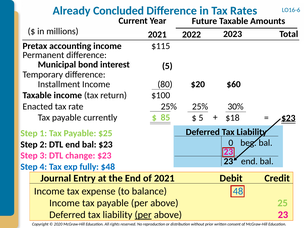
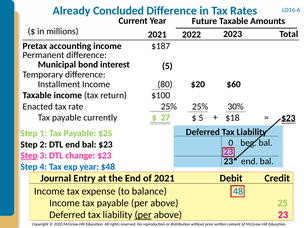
$115: $115 -> $187 (161, 46)
85: 85 -> 27 (165, 118)
Step underline: none -> present (29, 156)
exp fully: fully -> year (89, 167)
